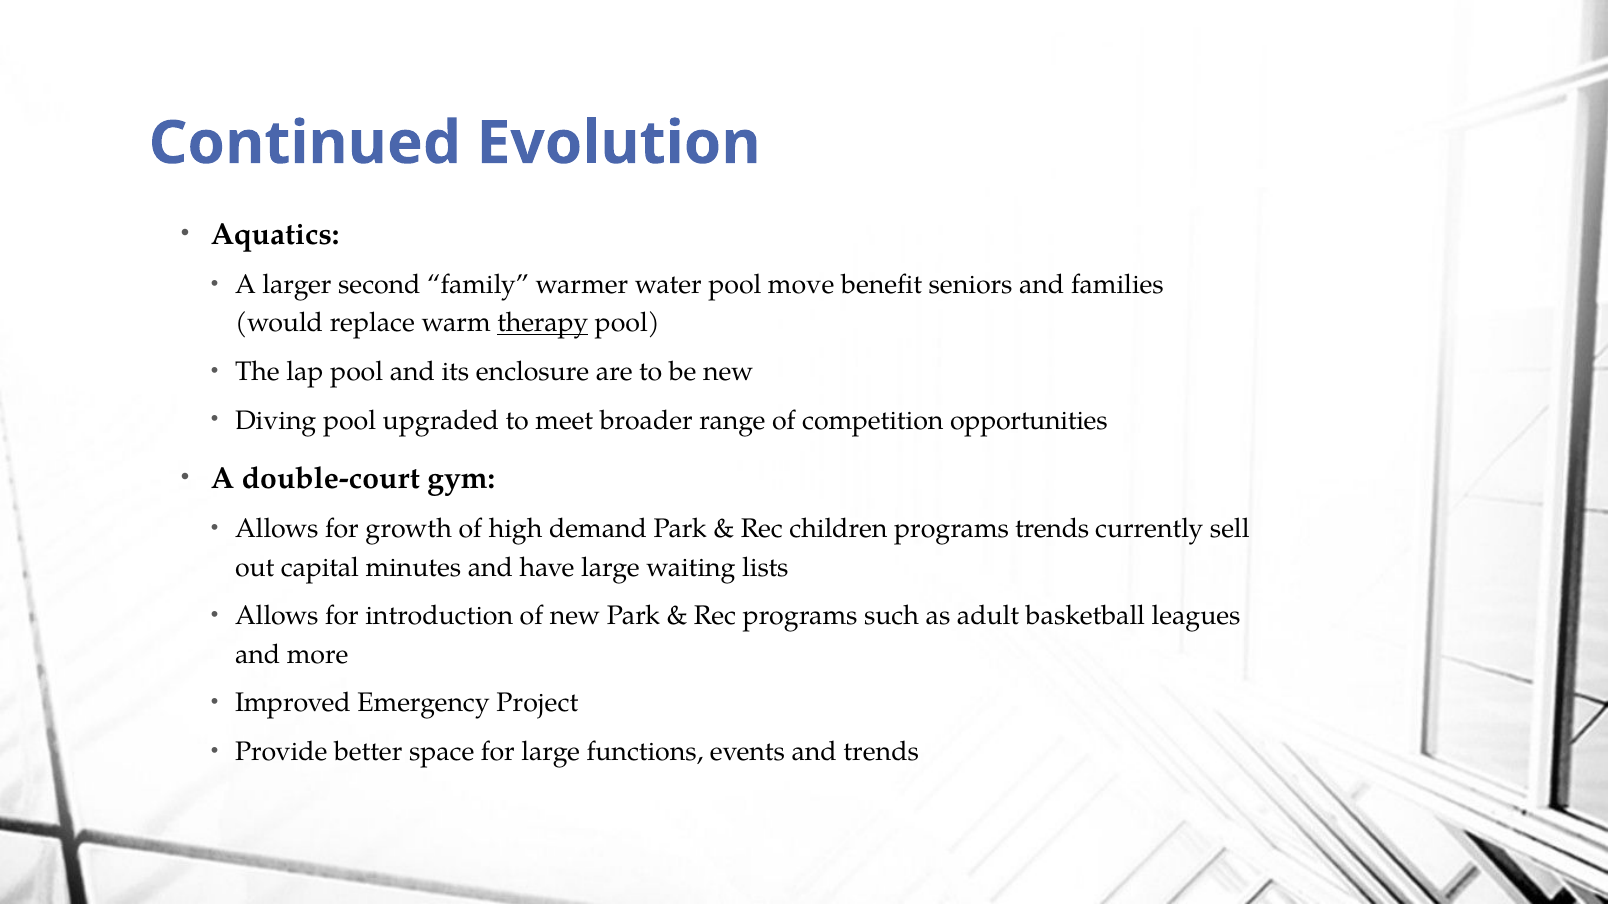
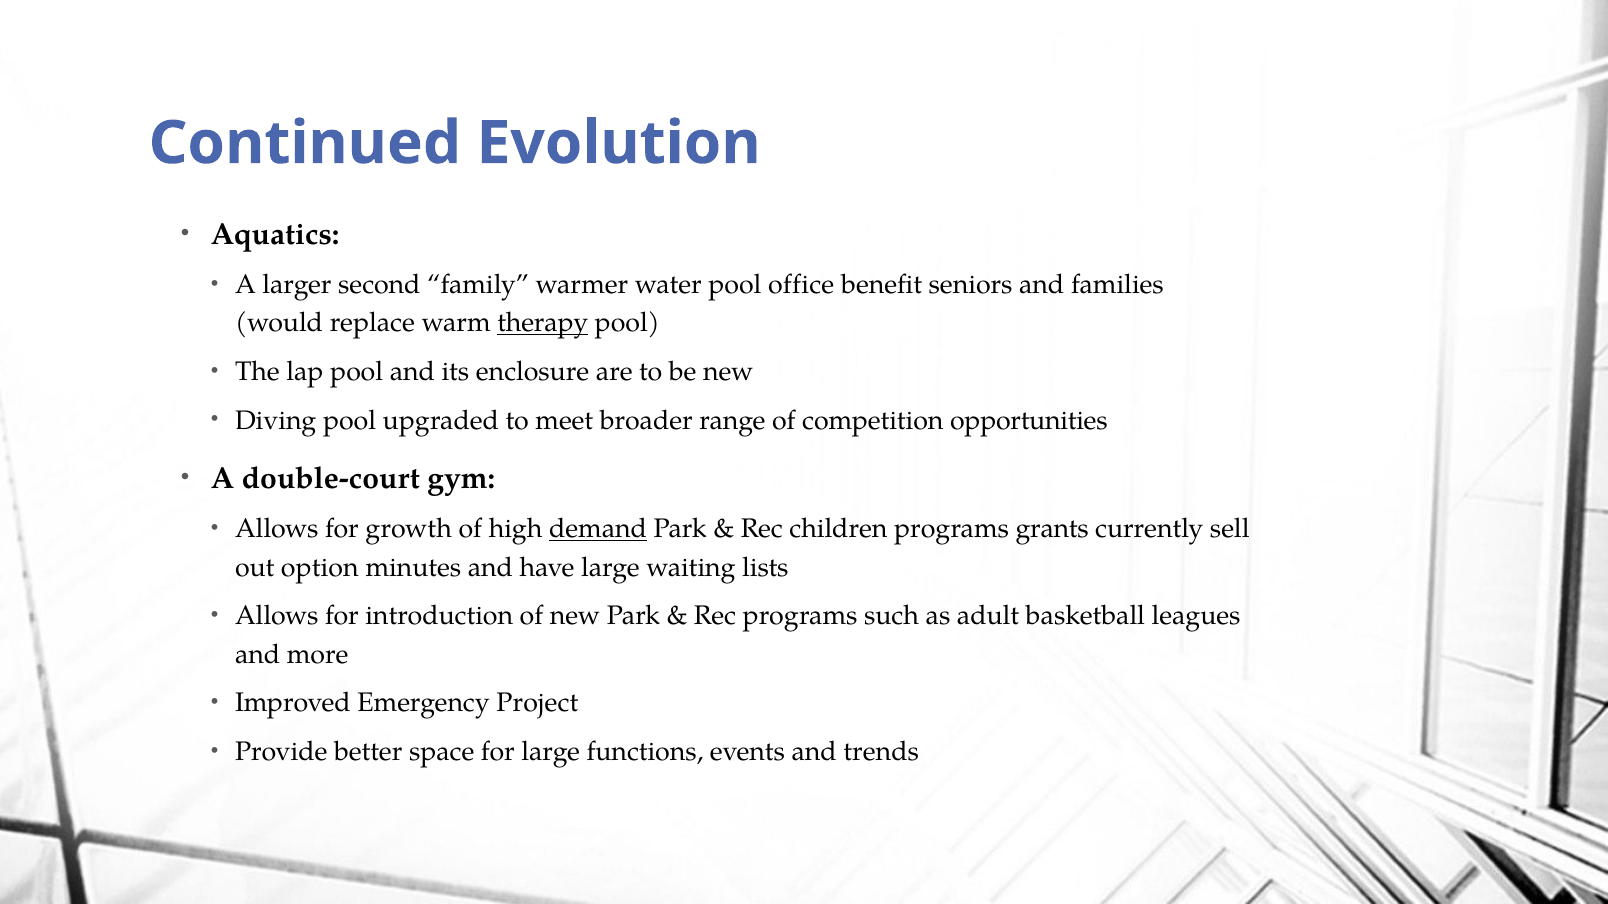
move: move -> office (801, 285)
demand underline: none -> present (598, 529)
programs trends: trends -> grants (1052, 529)
capital: capital -> option (320, 568)
